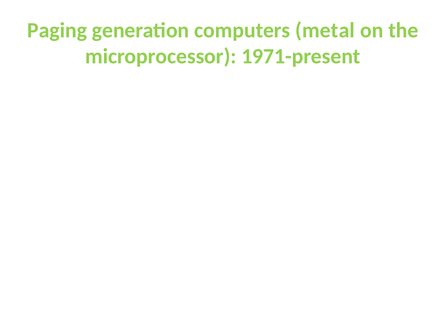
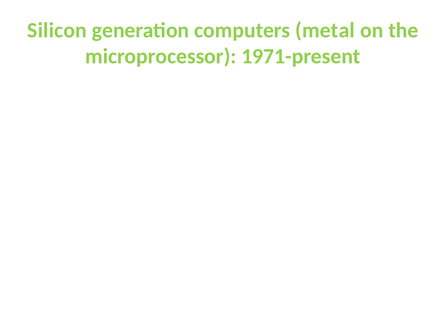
Paging: Paging -> Silicon (57, 30)
